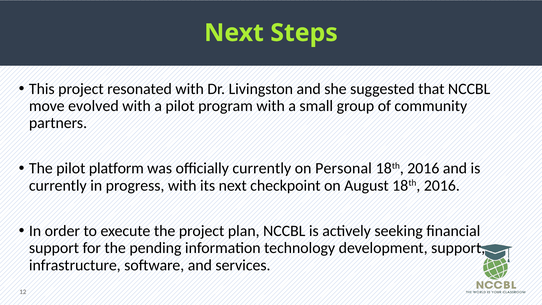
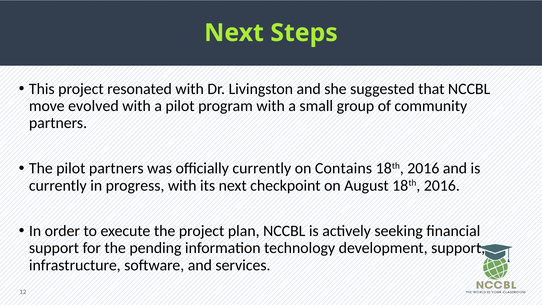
pilot platform: platform -> partners (116, 168)
Personal: Personal -> Contains (344, 168)
